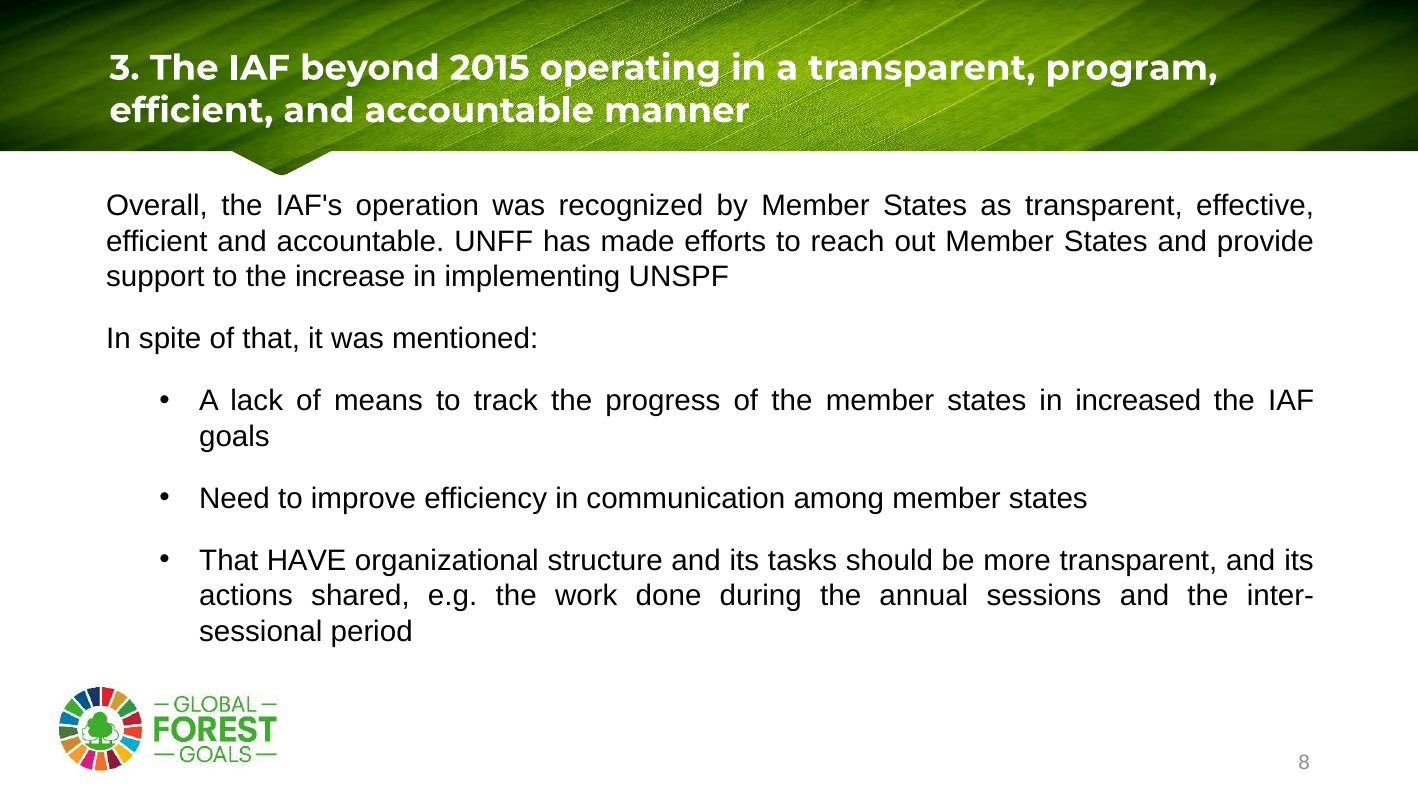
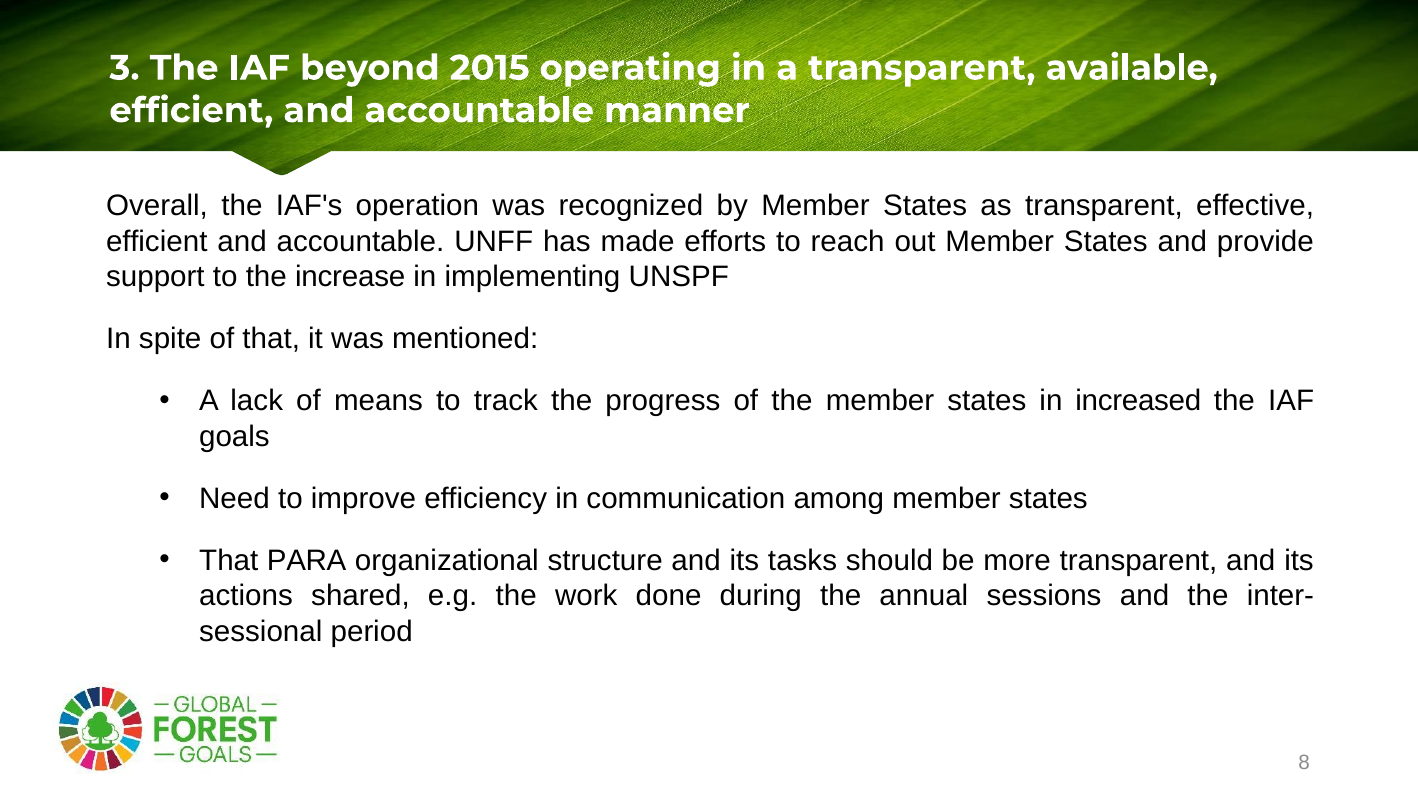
program: program -> available (1132, 68)
HAVE: HAVE -> PARA (307, 560)
